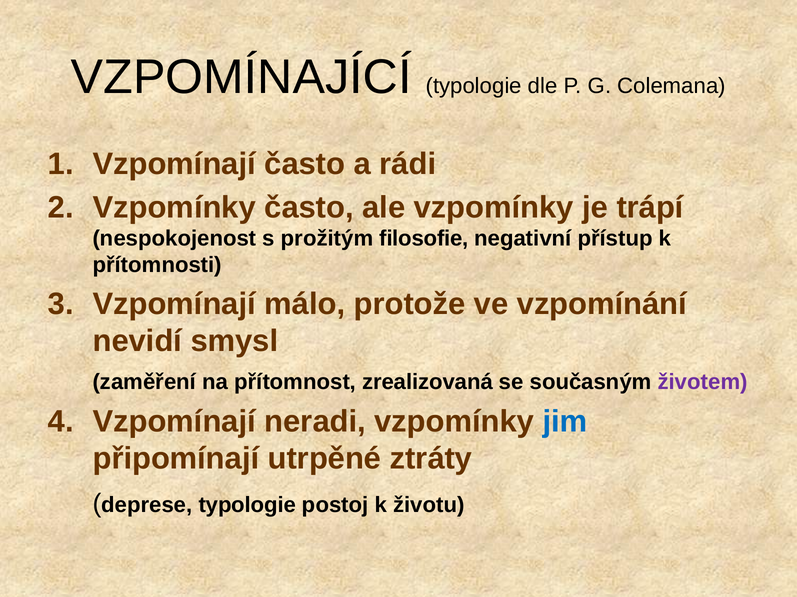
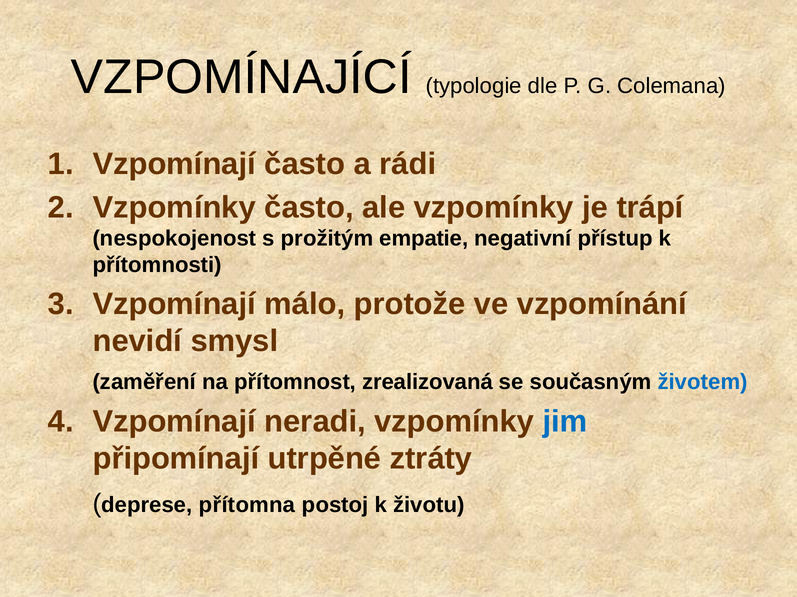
filosofie: filosofie -> empatie (424, 239)
životem colour: purple -> blue (703, 382)
deprese typologie: typologie -> přítomna (247, 506)
